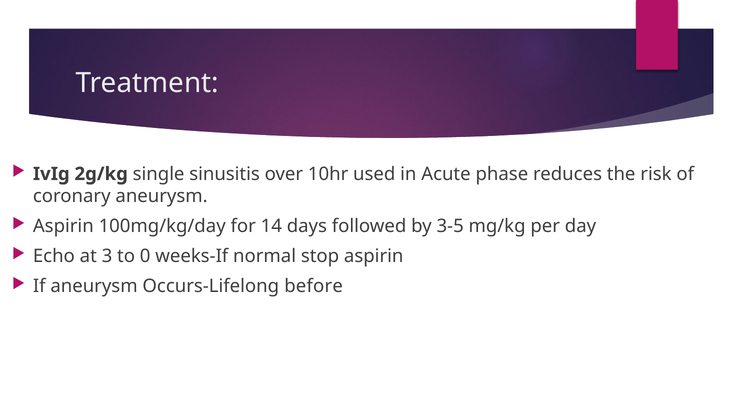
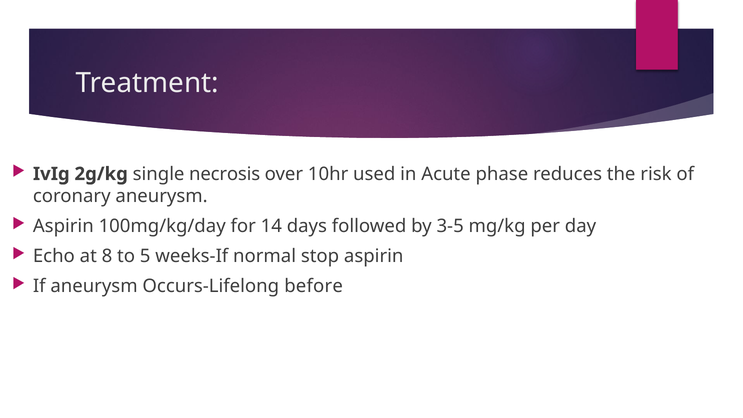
sinusitis: sinusitis -> necrosis (225, 174)
3: 3 -> 8 (107, 256)
0: 0 -> 5 (145, 256)
